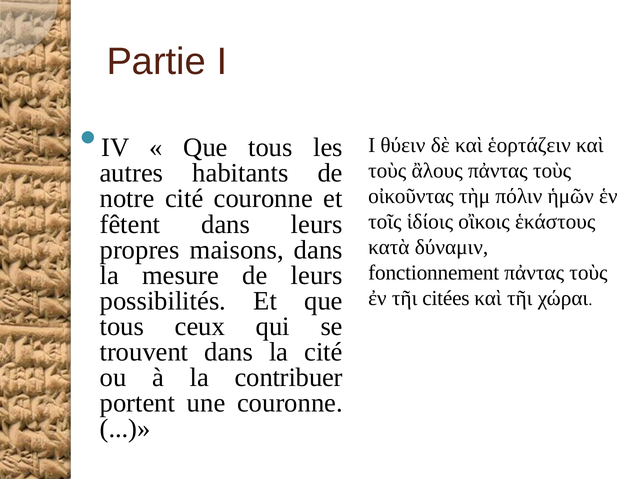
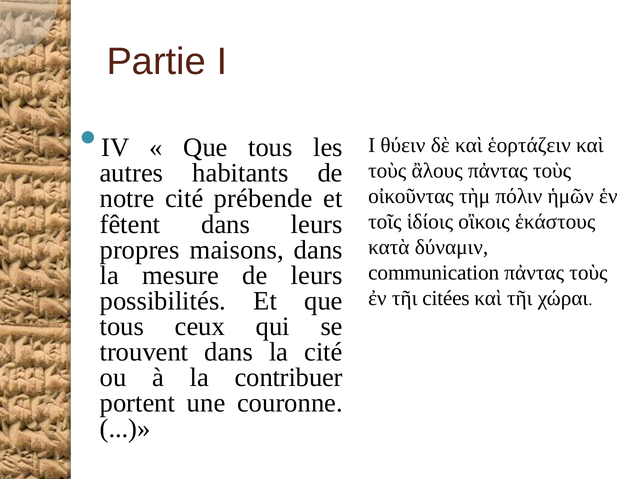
cité couronne: couronne -> prébende (263, 199)
fonctionnement: fonctionnement -> communication (434, 273)
